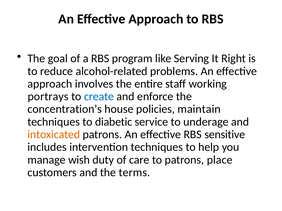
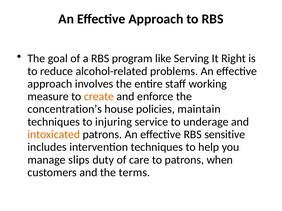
portrays: portrays -> measure (48, 97)
create colour: blue -> orange (99, 97)
diabetic: diabetic -> injuring (114, 122)
wish: wish -> slips (79, 160)
place: place -> when (220, 160)
